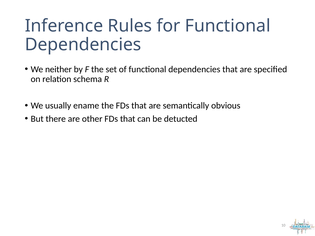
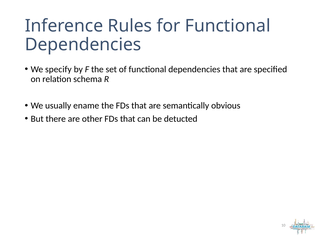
neither: neither -> specify (58, 69)
